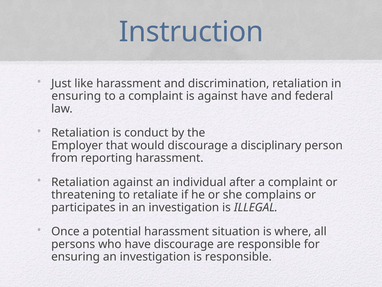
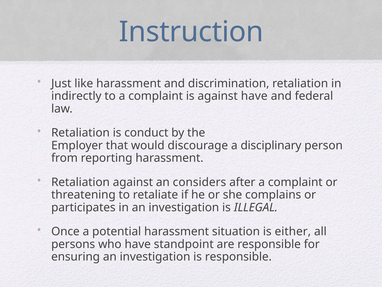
ensuring: ensuring -> indirectly (76, 96)
individual: individual -> considers (199, 182)
where: where -> either (293, 231)
have discourage: discourage -> standpoint (184, 244)
